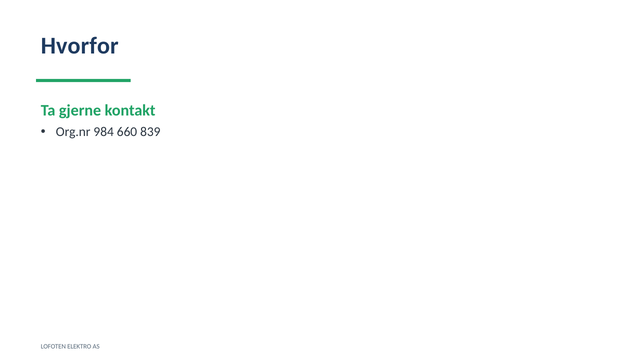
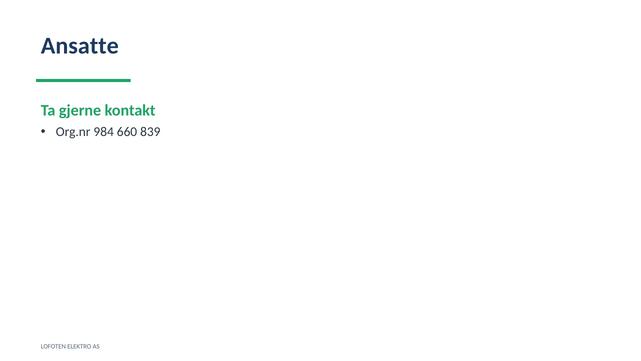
Hvorfor: Hvorfor -> Ansatte (80, 46)
